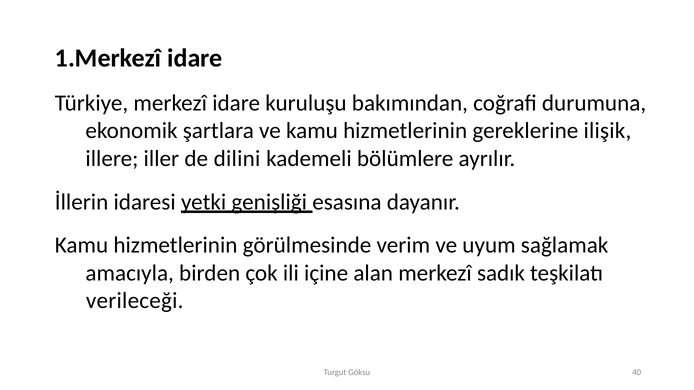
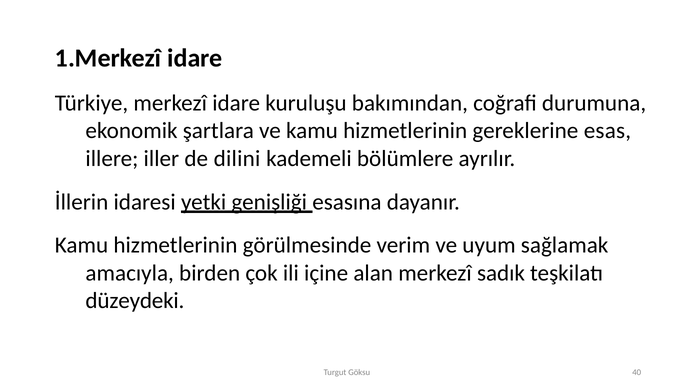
ilişik: ilişik -> esas (607, 131)
verileceği: verileceği -> düzeydeki (135, 301)
